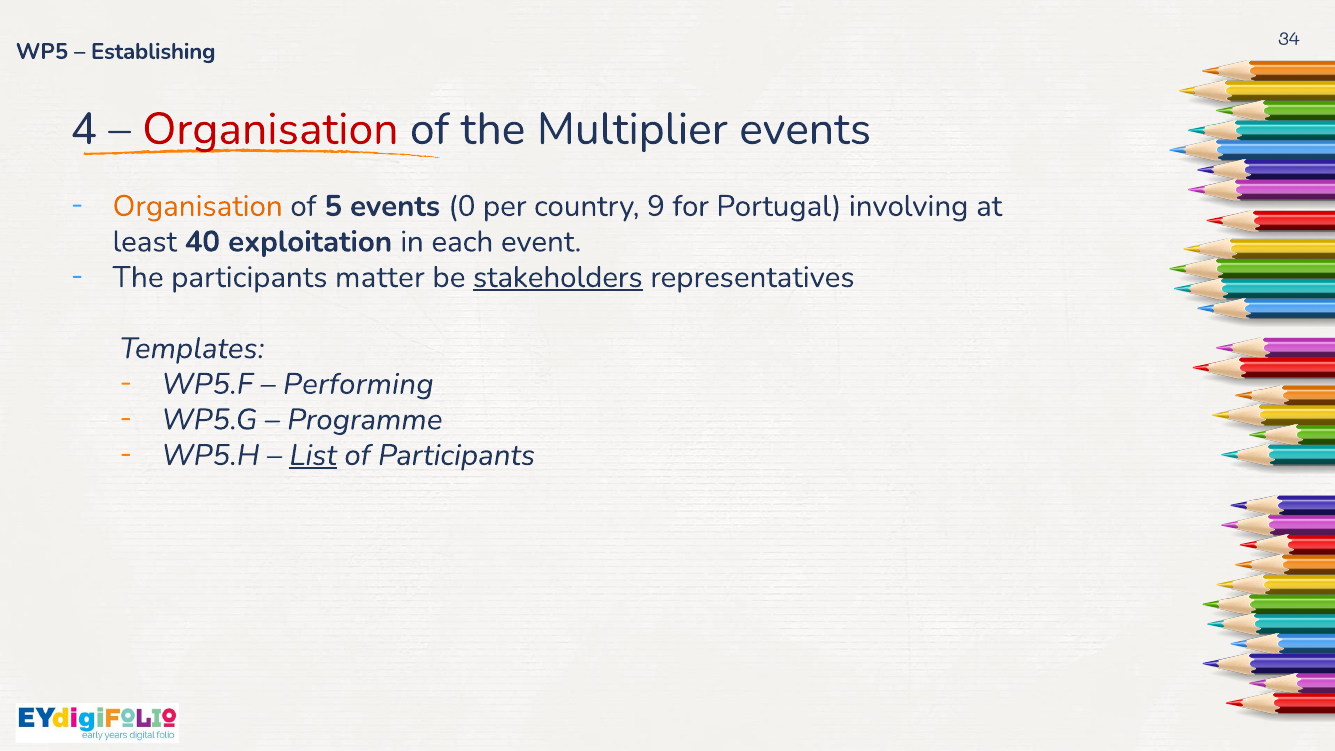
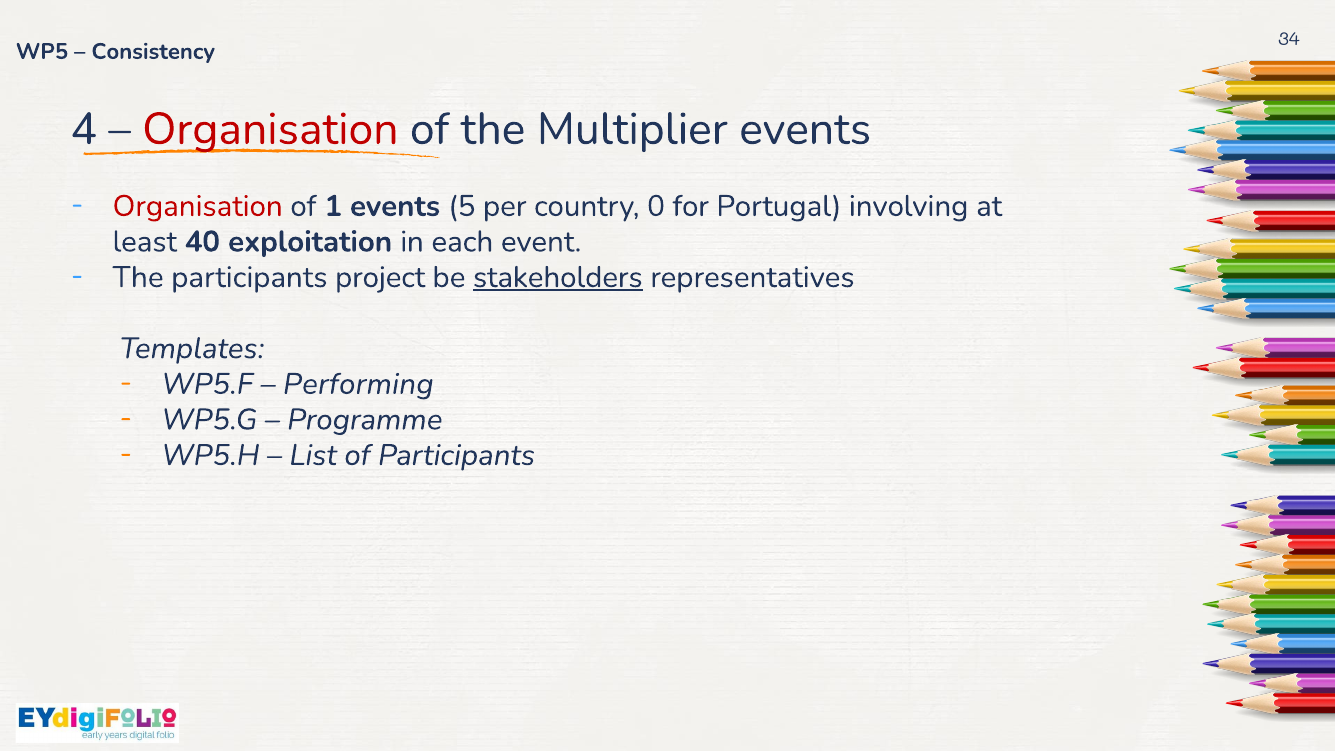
Establishing: Establishing -> Consistency (153, 51)
Organisation colour: orange -> red (198, 206)
5: 5 -> 1 (333, 206)
0: 0 -> 5 (462, 206)
9: 9 -> 0 (656, 206)
matter: matter -> project (380, 277)
List underline: present -> none (313, 455)
